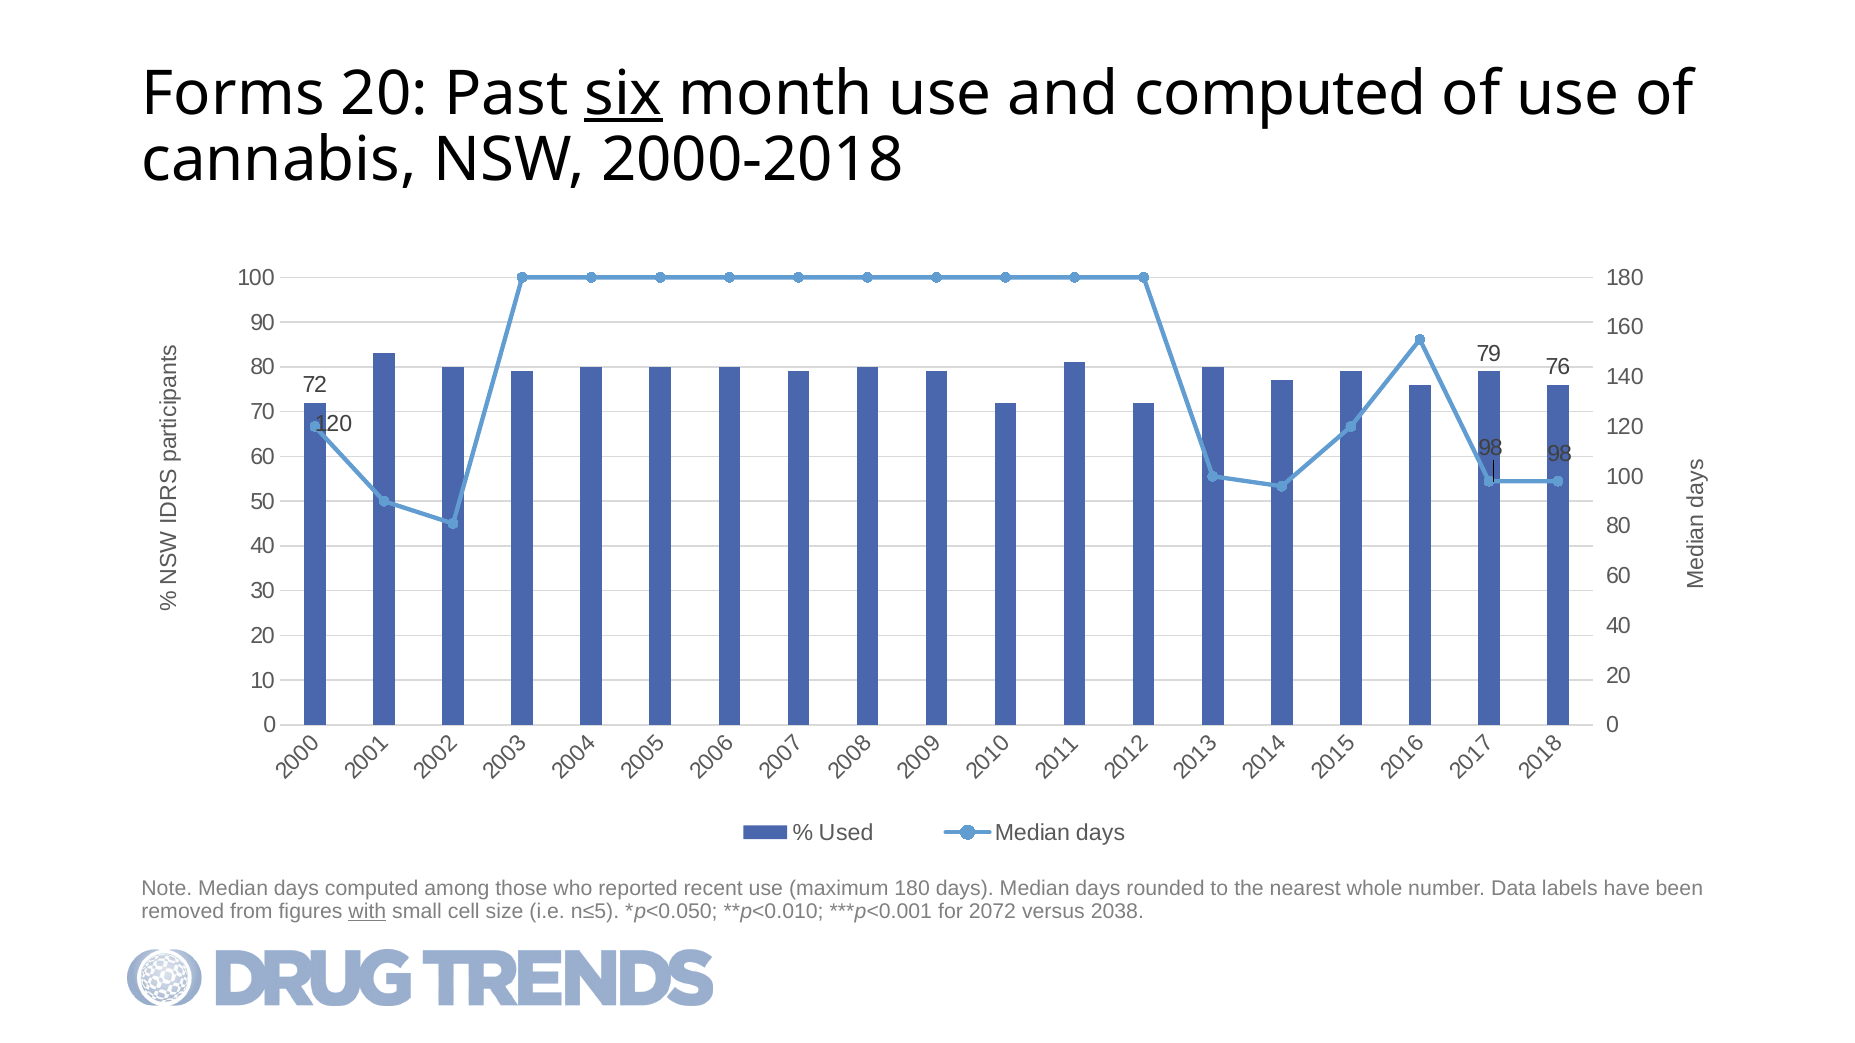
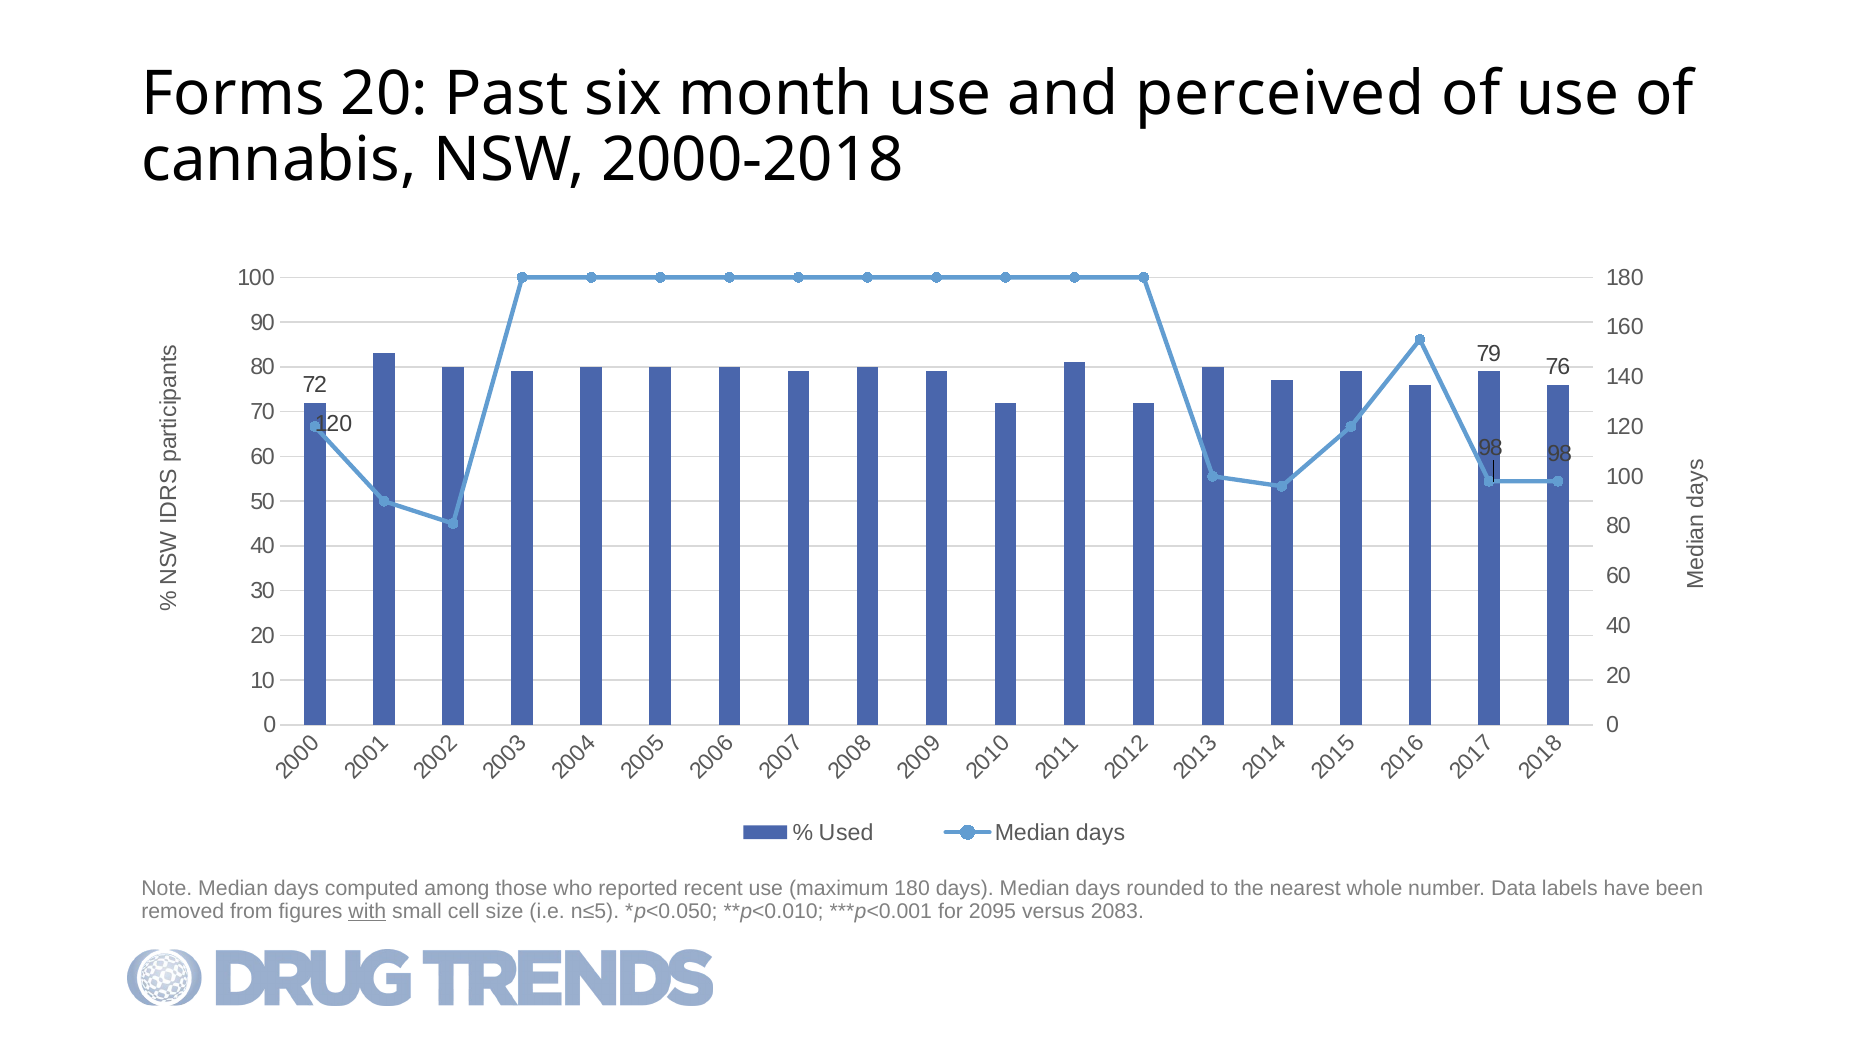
six underline: present -> none (624, 94)
and computed: computed -> perceived (1280, 94)
2072: 2072 -> 2095 (992, 912)
2038: 2038 -> 2083 (1117, 912)
